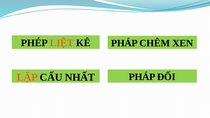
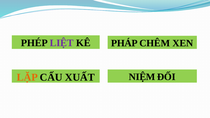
LIỆT colour: orange -> purple (62, 43)
PHÁP: PHÁP -> NIỆM (142, 77)
NHẤT: NHẤT -> XUẤT (80, 77)
